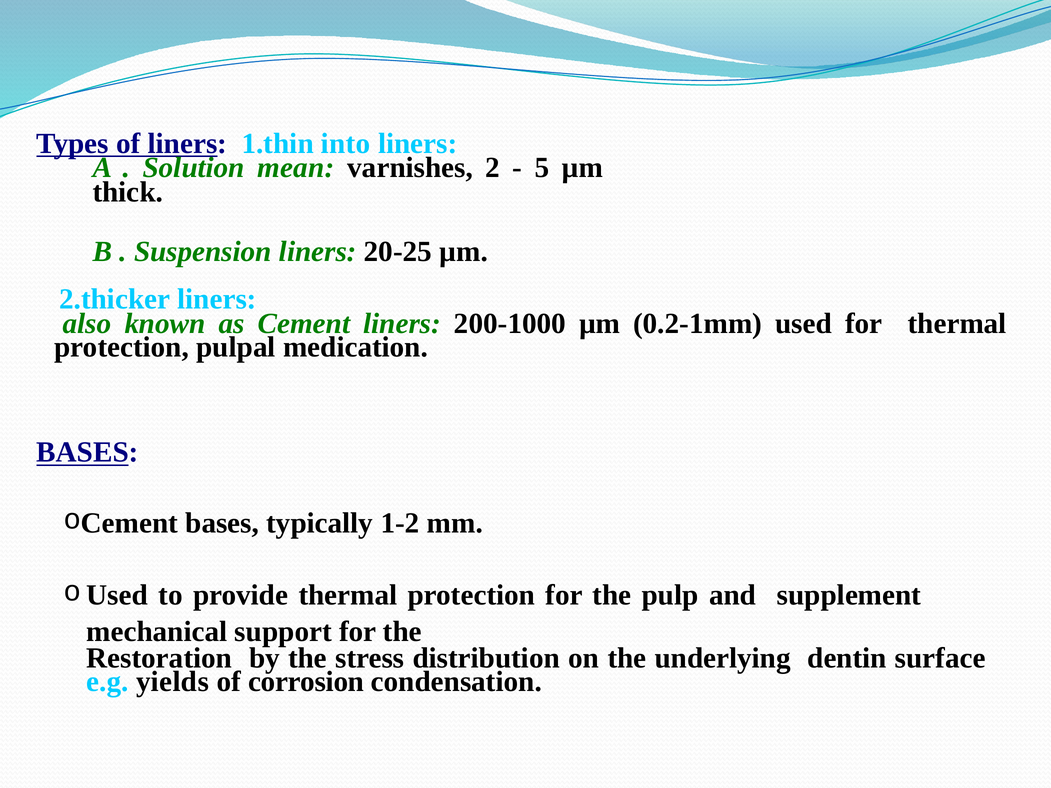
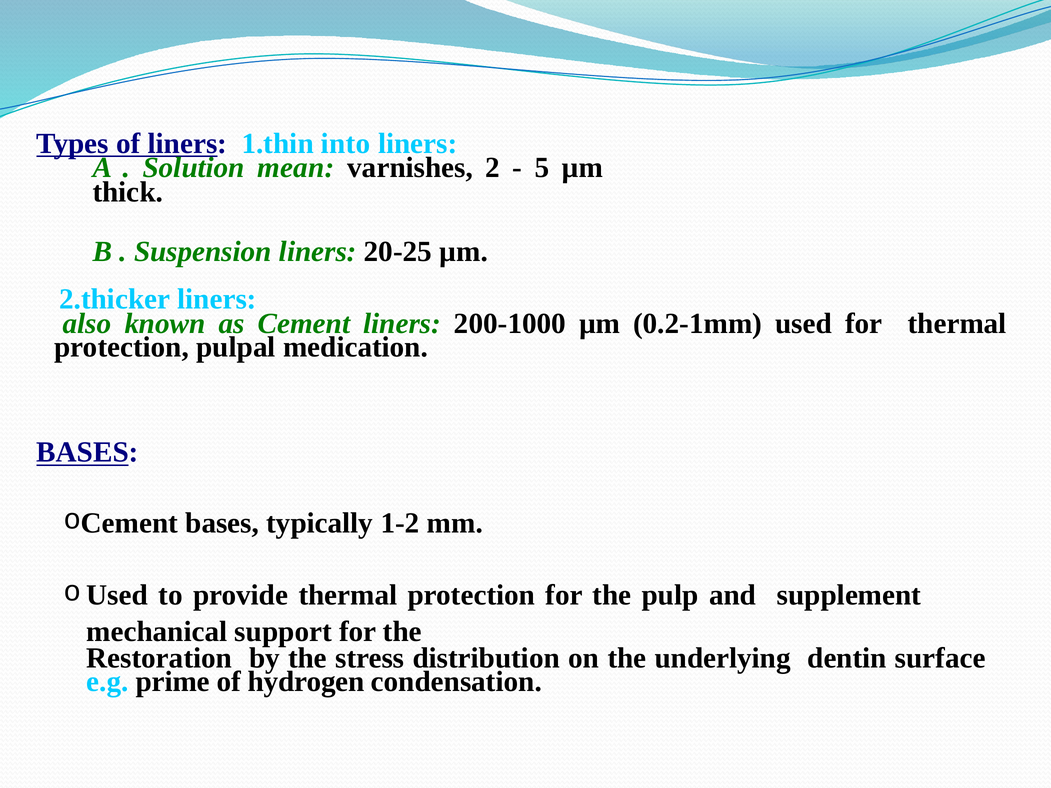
yields: yields -> prime (173, 682)
corrosion: corrosion -> hydrogen (306, 682)
